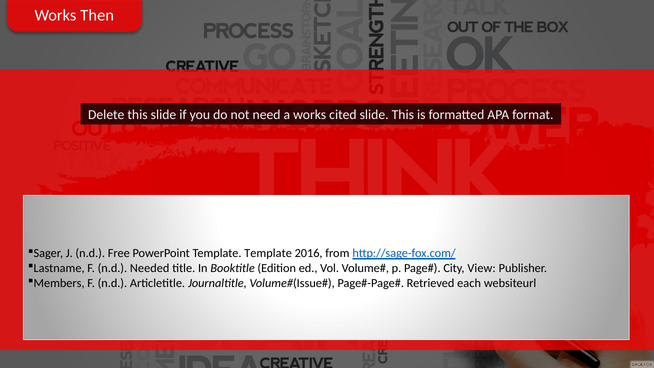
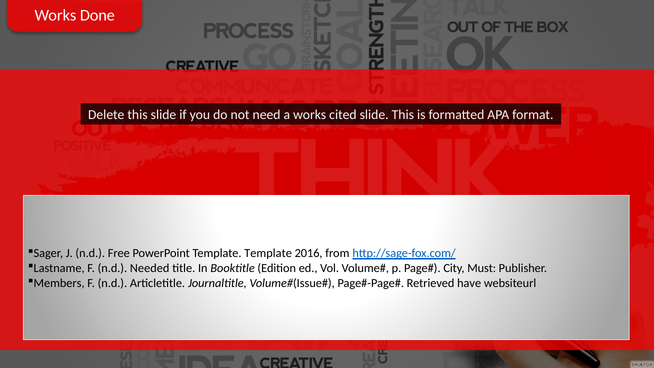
Then: Then -> Done (97, 15)
View: View -> Must (482, 268)
each: each -> have (469, 283)
